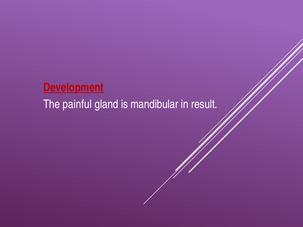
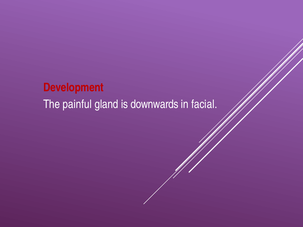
Development underline: present -> none (74, 88)
mandibular: mandibular -> downwards (155, 104)
result: result -> facial (204, 104)
